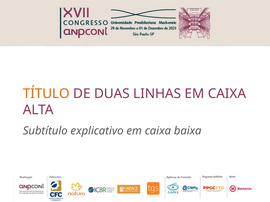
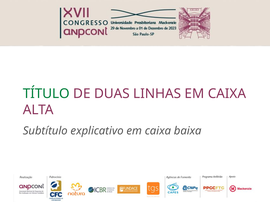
TÍTULO colour: orange -> green (46, 94)
